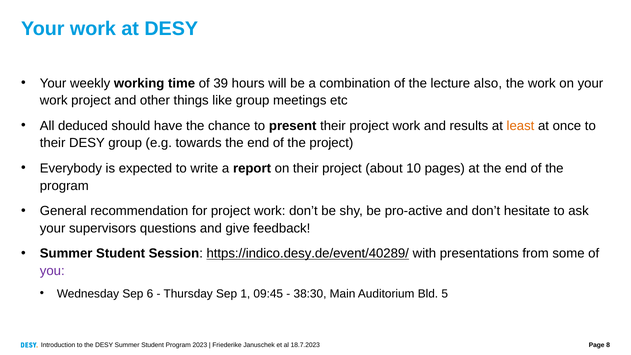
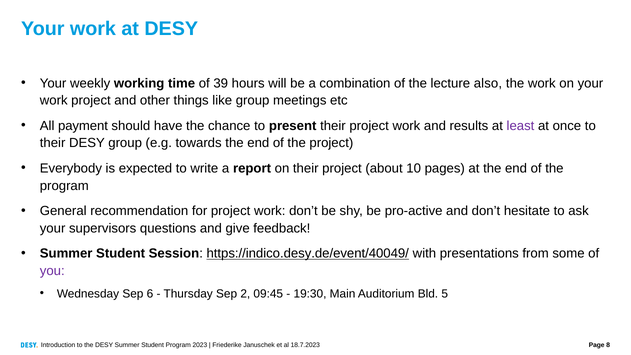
deduced: deduced -> payment (83, 126)
least colour: orange -> purple (520, 126)
https://indico.desy.de/event/40289/: https://indico.desy.de/event/40289/ -> https://indico.desy.de/event/40049/ (308, 253)
1: 1 -> 2 (245, 294)
38:30: 38:30 -> 19:30 (310, 294)
